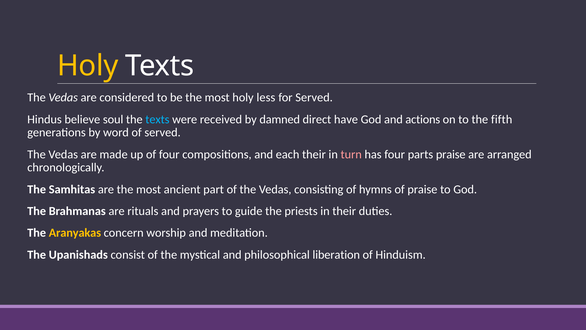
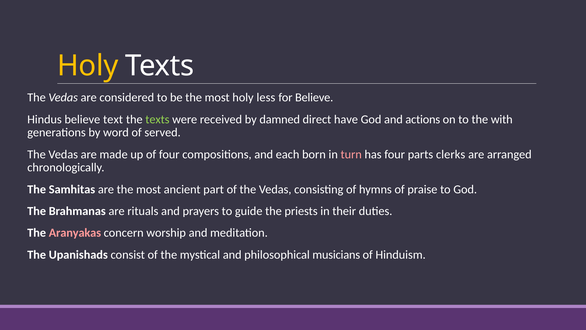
for Served: Served -> Believe (314, 97)
soul: soul -> text (113, 119)
texts colour: light blue -> light green (157, 119)
fifth: fifth -> with (502, 119)
each their: their -> born (314, 154)
parts praise: praise -> clerks (451, 154)
Aranyakas colour: yellow -> pink (75, 233)
liberation: liberation -> musicians (336, 254)
